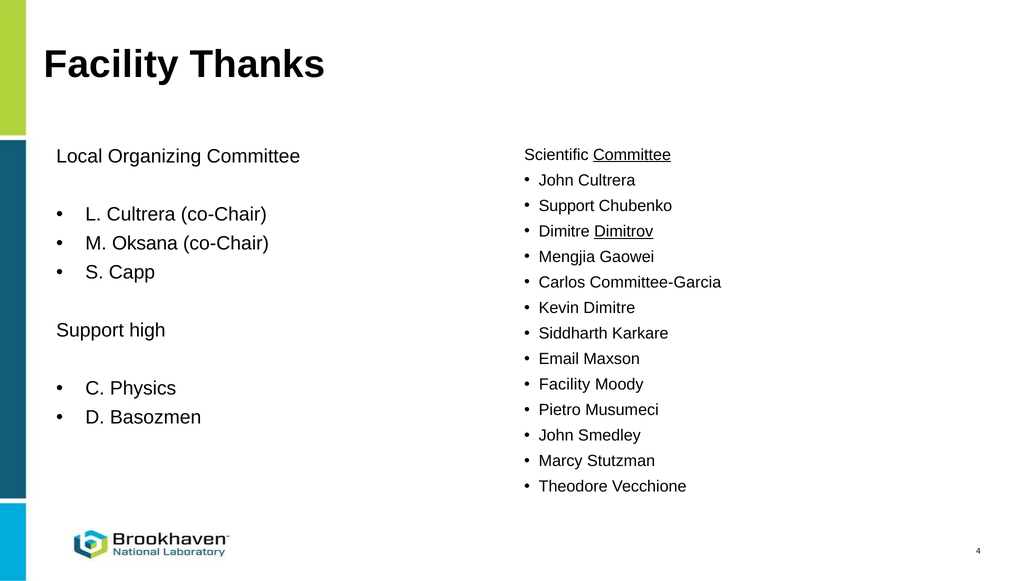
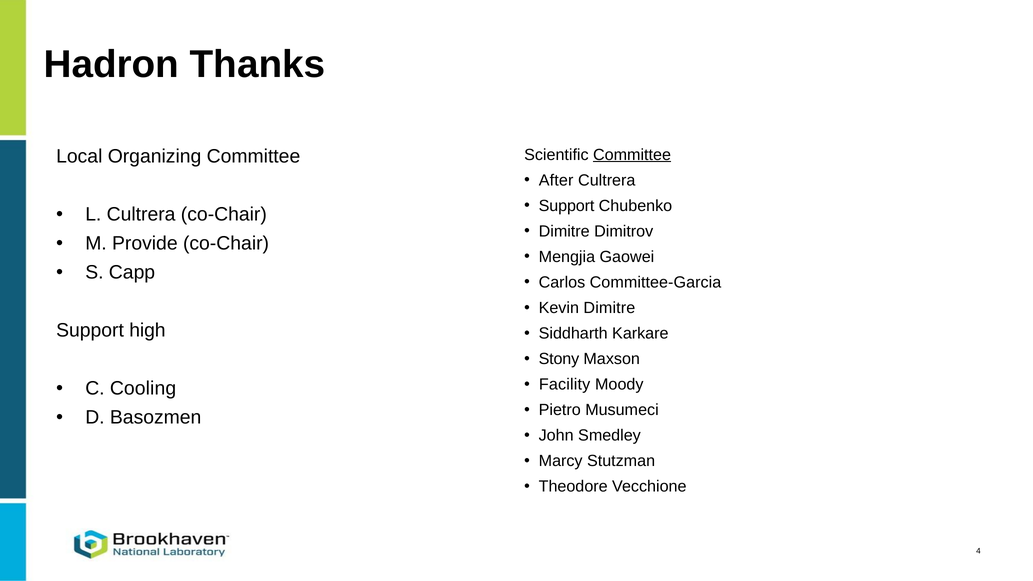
Facility: Facility -> Hadron (111, 64)
John: John -> After (556, 180)
Dimitrov underline: present -> none (624, 231)
Oksana: Oksana -> Provide (145, 244)
Email: Email -> Stony (559, 359)
Physics: Physics -> Cooling (143, 389)
